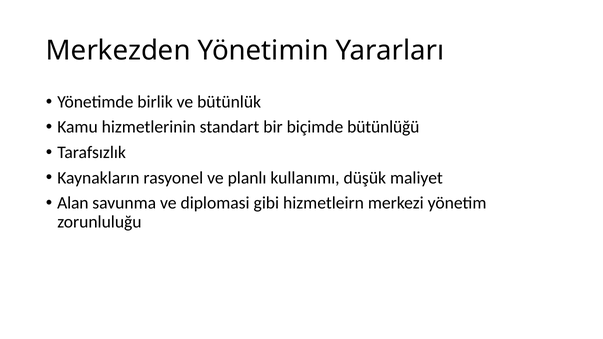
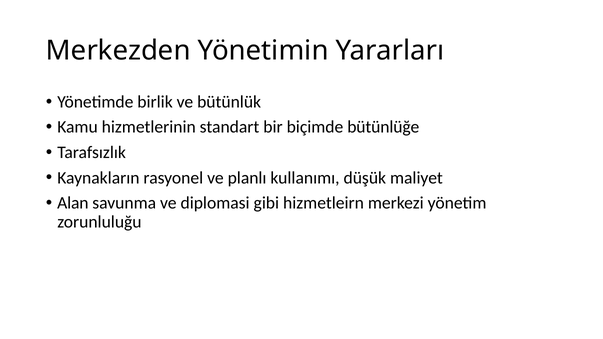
bütünlüğü: bütünlüğü -> bütünlüğe (383, 127)
